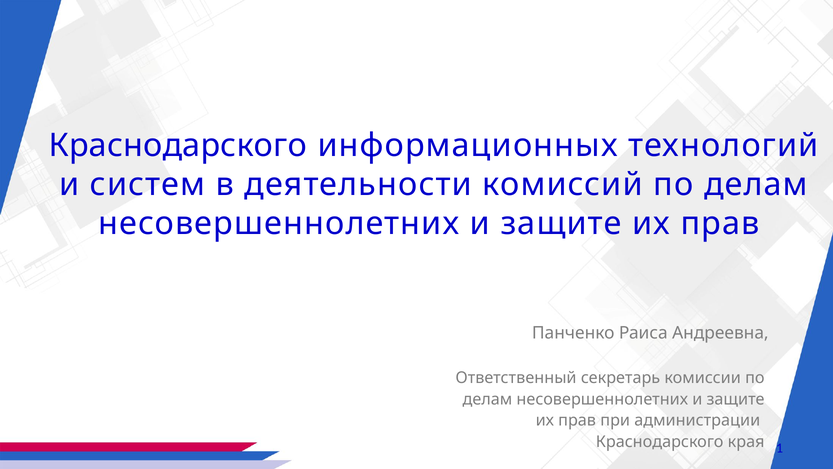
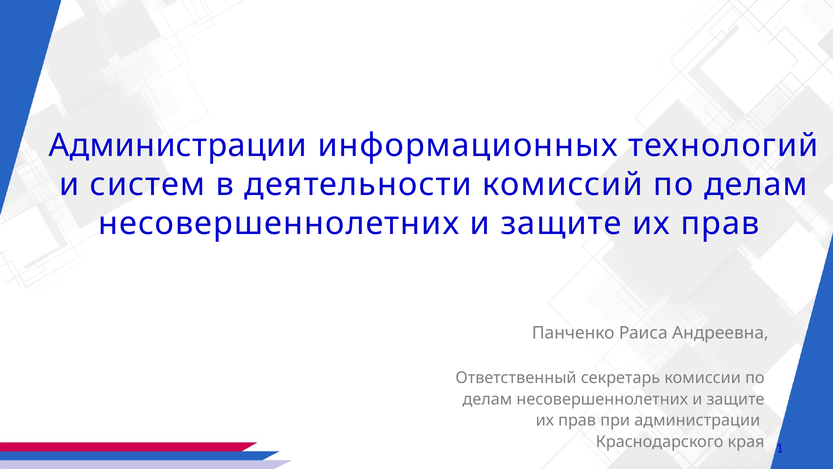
Краснодарского: Краснодарского -> Администрации (178, 146)
